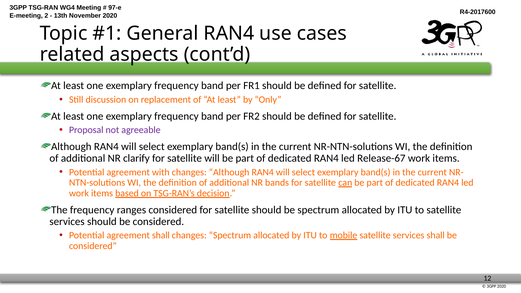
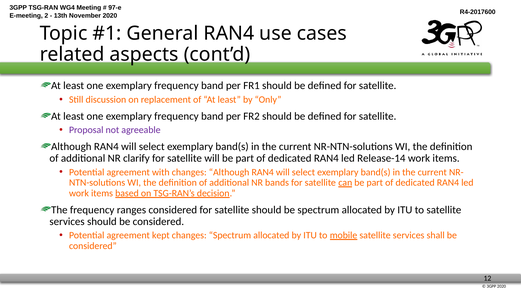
Release-67: Release-67 -> Release-14 (381, 158)
agreement shall: shall -> kept (161, 235)
